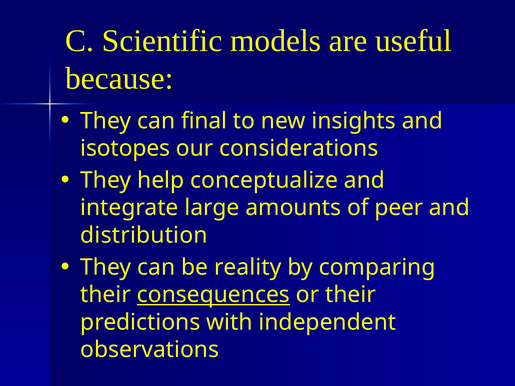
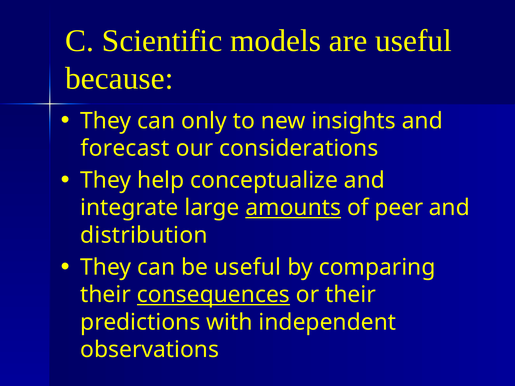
final: final -> only (204, 121)
isotopes: isotopes -> forecast (125, 148)
amounts underline: none -> present (293, 208)
be reality: reality -> useful (248, 267)
